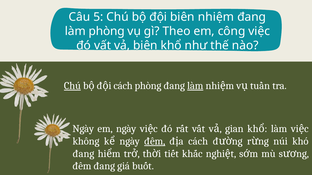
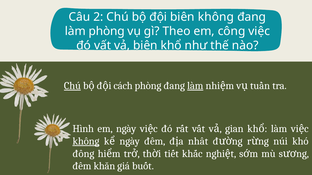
5: 5 -> 2 (98, 17)
biên nhiệm: nhiệm -> không (216, 17)
Ngày: Ngày -> Hình (83, 129)
không underline: none -> present (86, 142)
đêm underline: present -> none (155, 142)
cách: cách -> nhất (198, 142)
đang: đang -> đông (83, 154)
đêm đang: đang -> khăn (104, 167)
